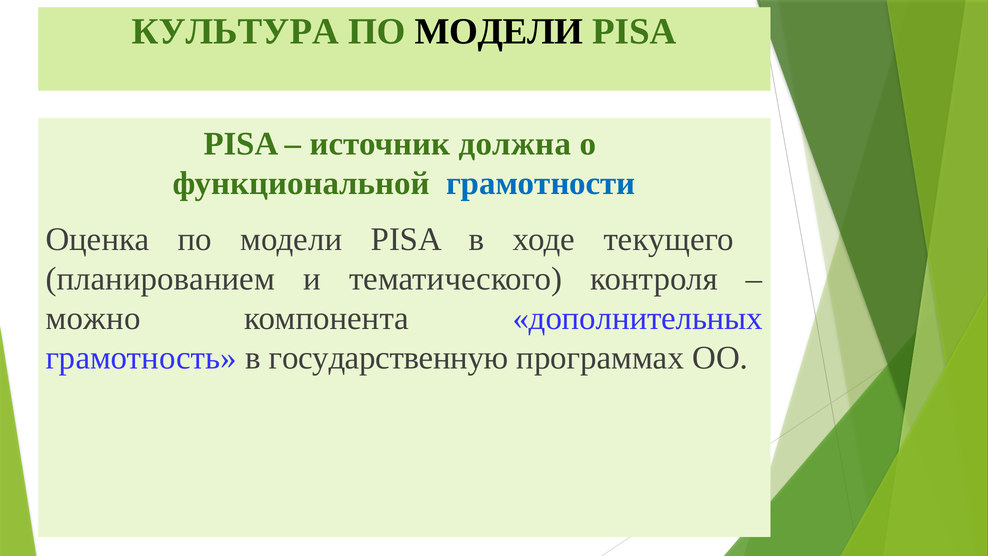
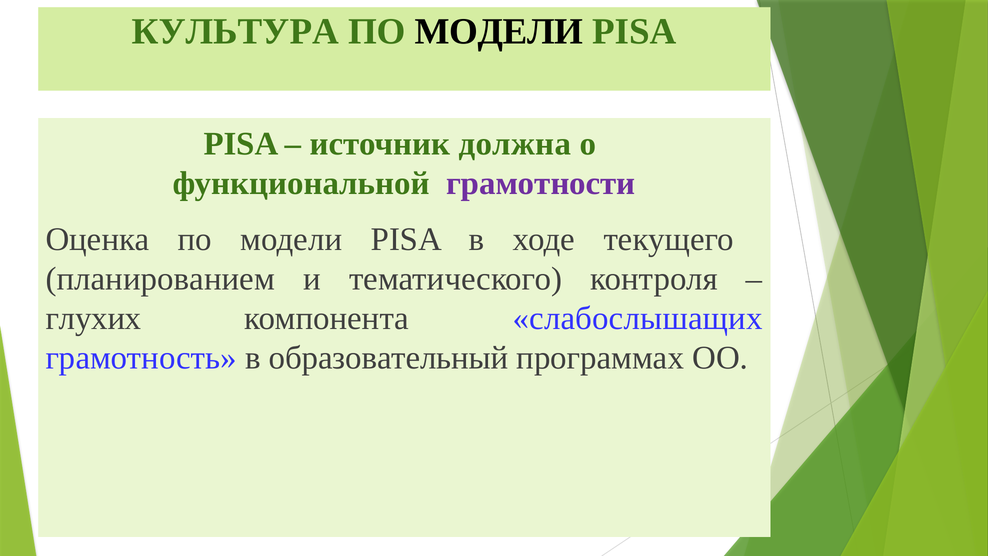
грамотности colour: blue -> purple (541, 183)
можно: можно -> глухих (93, 318)
дополнительных: дополнительных -> слабослышащих (638, 318)
государственную: государственную -> образовательный (389, 358)
